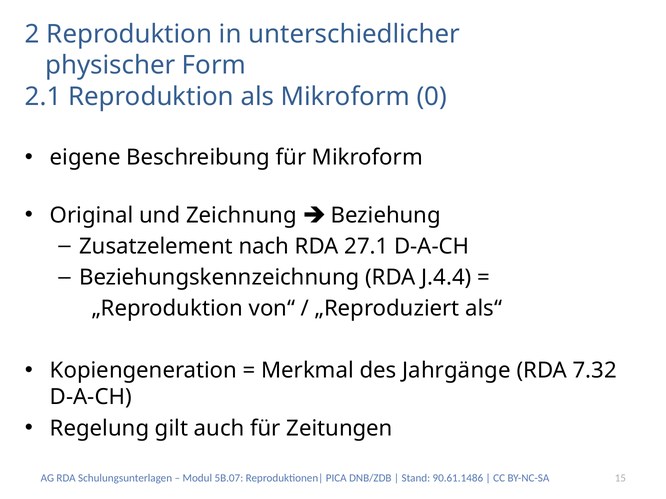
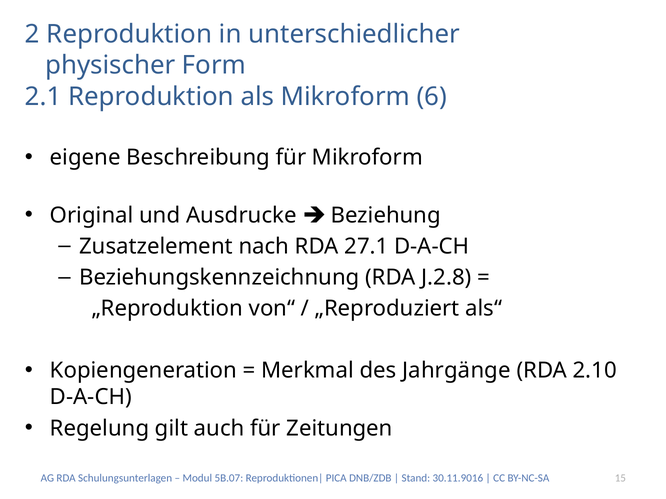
0: 0 -> 6 (432, 97)
Zeichnung: Zeichnung -> Ausdrucke (241, 216)
J.4.4: J.4.4 -> J.2.8 (446, 278)
7.32: 7.32 -> 2.10 (595, 371)
90.61.1486: 90.61.1486 -> 30.11.9016 (458, 478)
